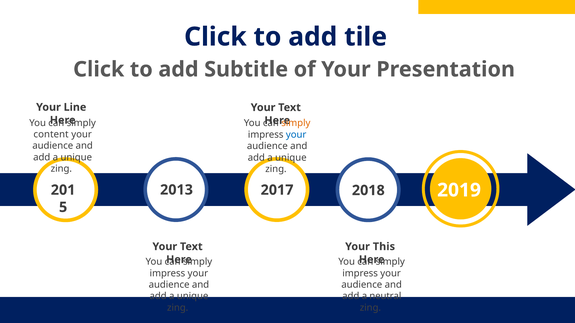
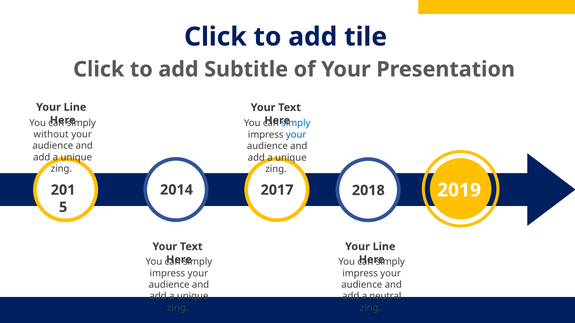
simply colour: orange -> blue (296, 123)
content: content -> without (51, 135)
2013: 2013 -> 2014 (177, 190)
This: This -> Line (384, 247)
